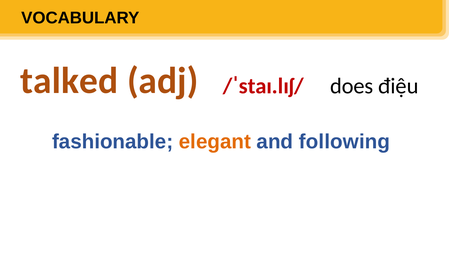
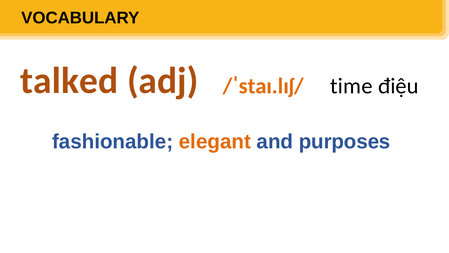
does: does -> time (351, 86)
/ˈstaɪ.lɪʃ/ colour: red -> orange (263, 86)
following: following -> purposes (345, 142)
